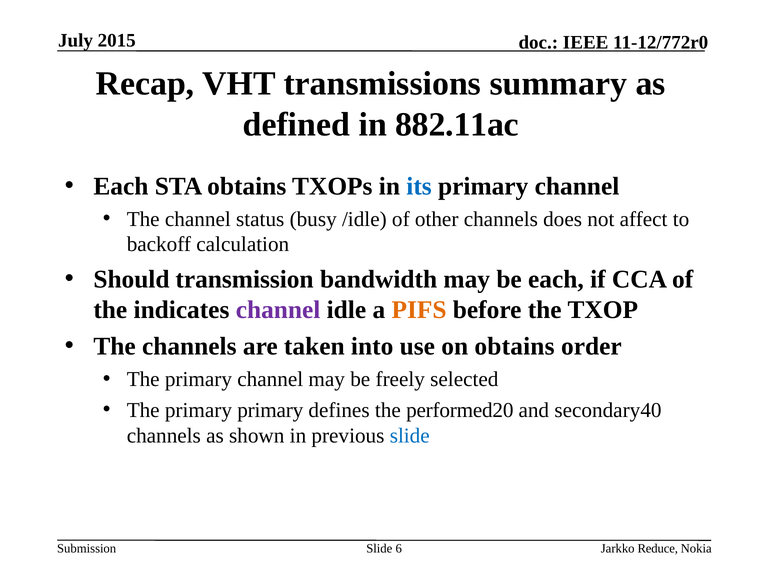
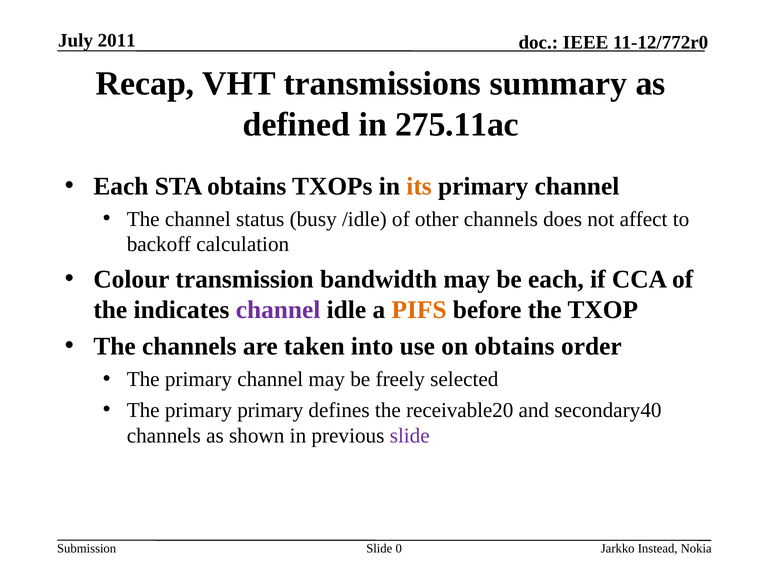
2015: 2015 -> 2011 (117, 40)
882.11ac: 882.11ac -> 275.11ac (457, 124)
its colour: blue -> orange (419, 186)
Should: Should -> Colour (131, 279)
performed20: performed20 -> receivable20 (460, 410)
slide colour: blue -> purple (410, 435)
6: 6 -> 0 (399, 548)
Reduce: Reduce -> Instead (658, 548)
